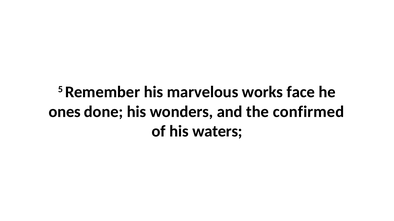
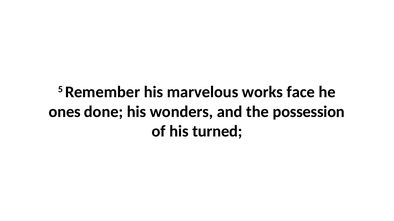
confirmed: confirmed -> possession (309, 112)
waters: waters -> turned (217, 132)
